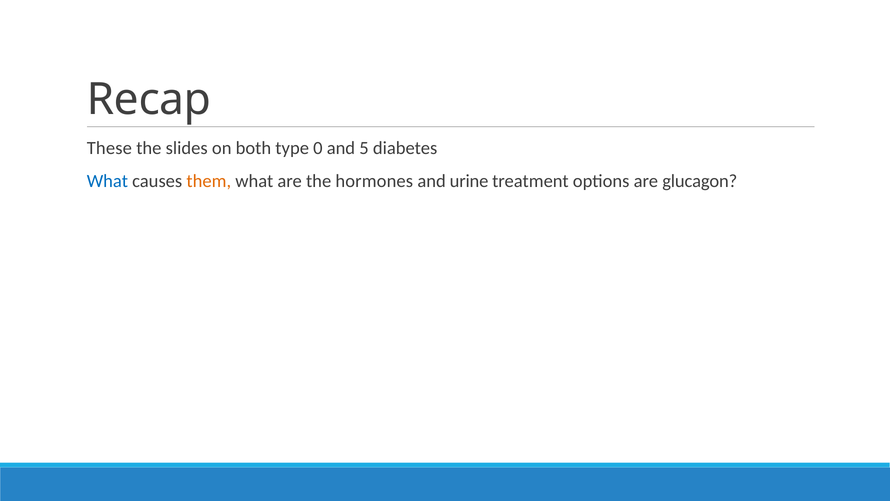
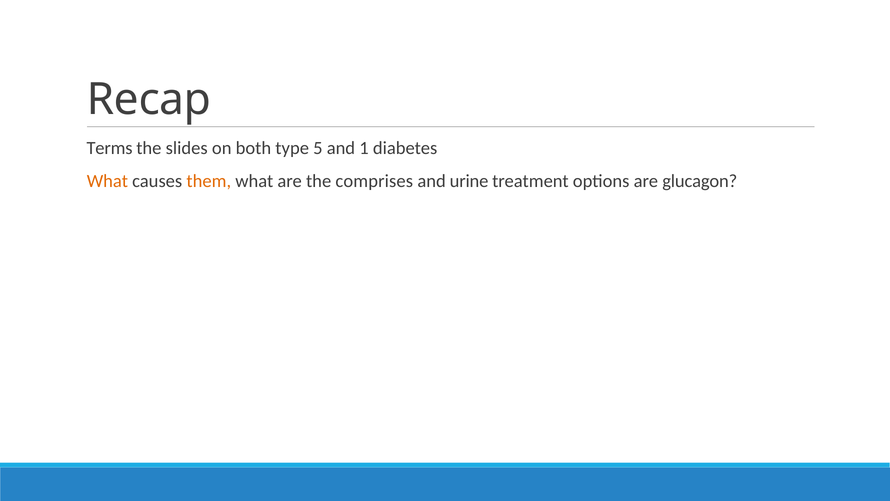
These: These -> Terms (110, 148)
0: 0 -> 5 (318, 148)
5: 5 -> 1 (364, 148)
What colour: blue -> orange (107, 181)
hormones: hormones -> comprises (374, 181)
